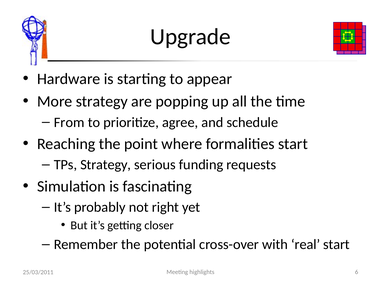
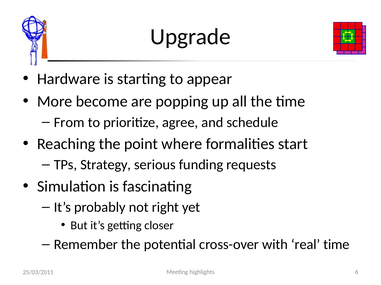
More strategy: strategy -> become (102, 102)
real start: start -> time (336, 245)
